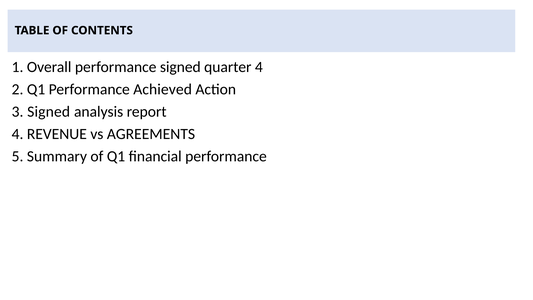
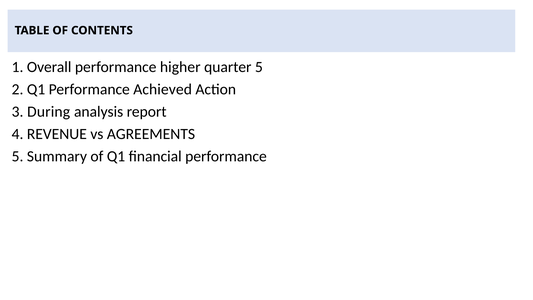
performance signed: signed -> higher (180, 67)
quarter 4: 4 -> 5 (259, 67)
3 Signed: Signed -> During (49, 112)
